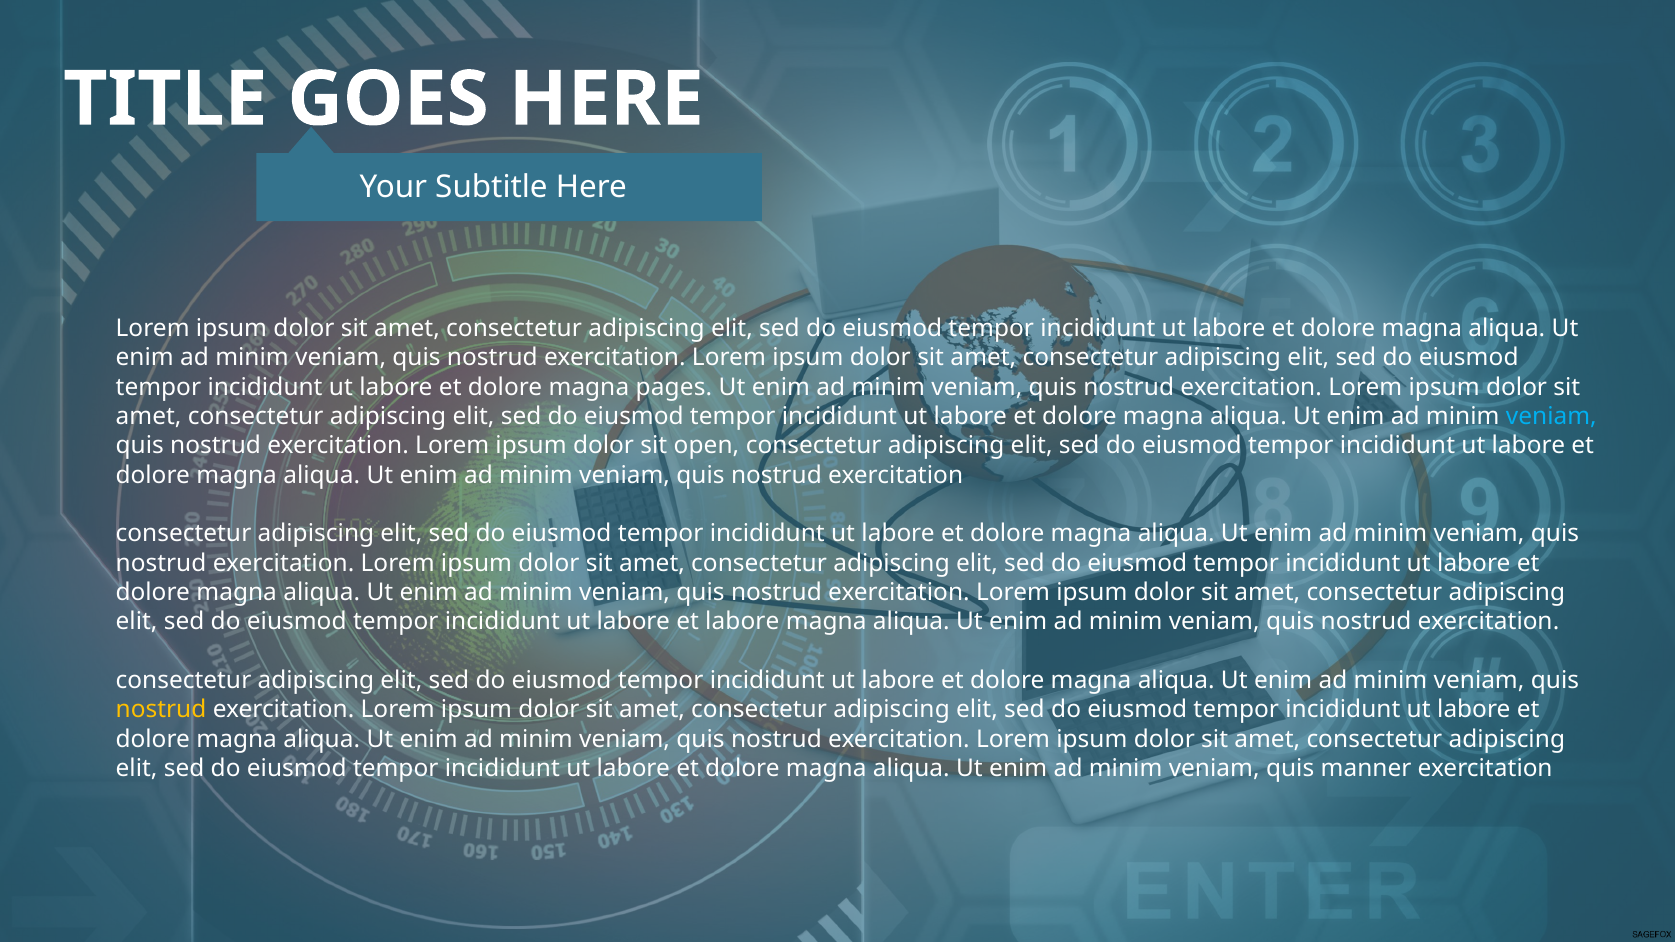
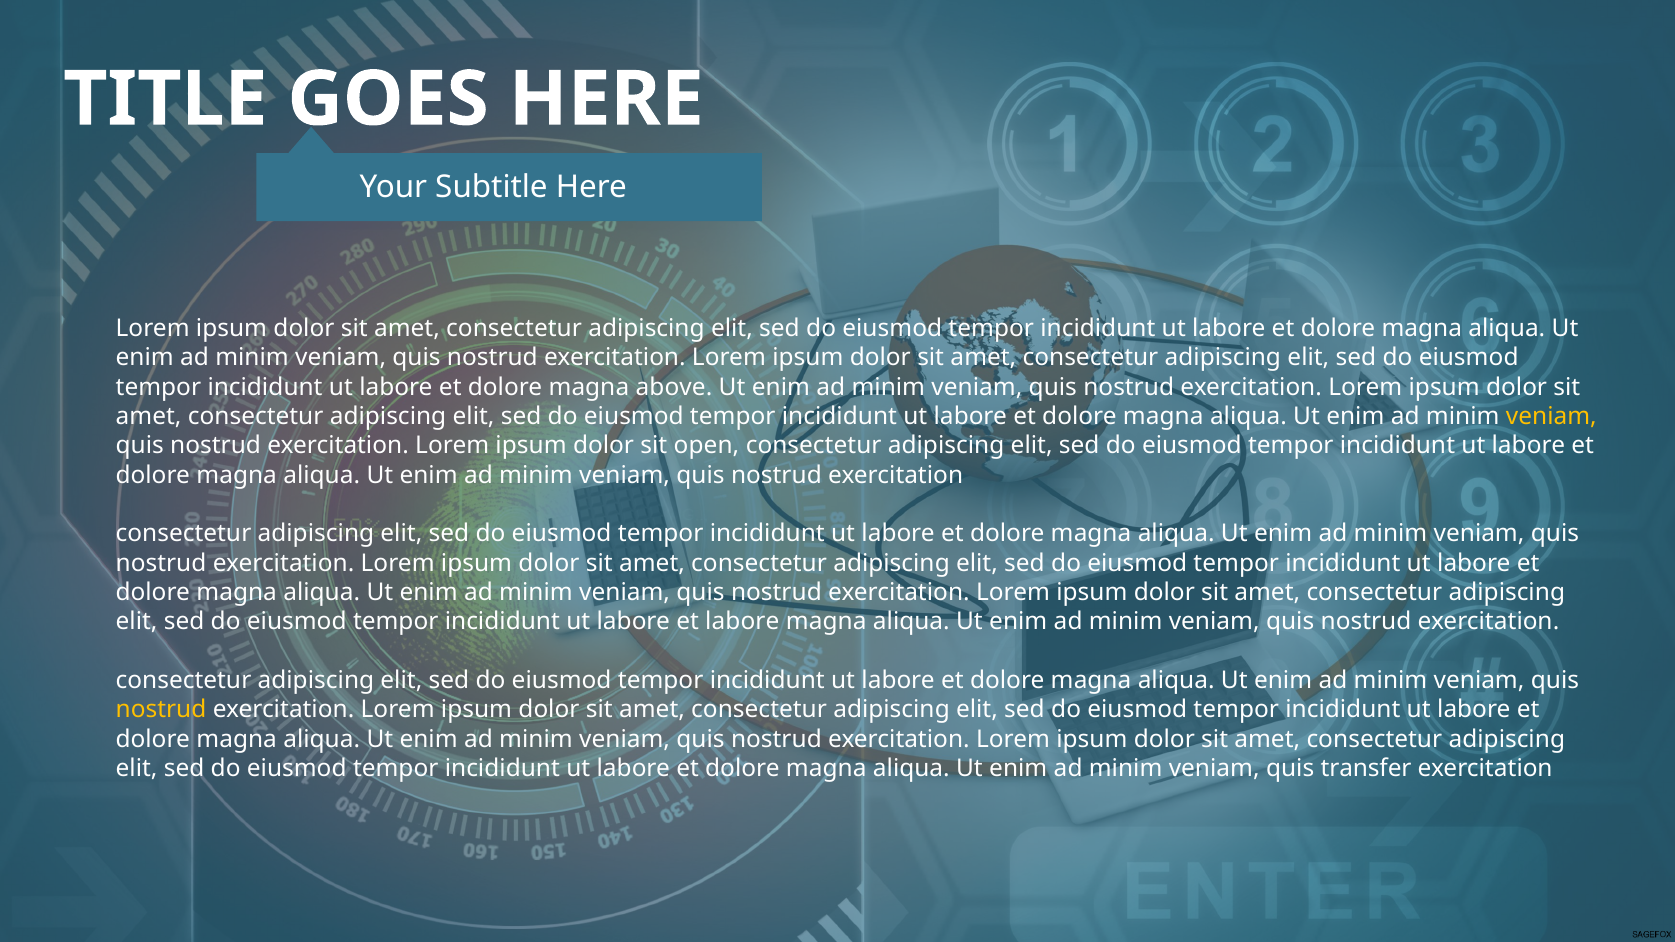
pages: pages -> above (674, 387)
veniam colour: light blue -> yellow (1551, 416)
manner: manner -> transfer (1366, 768)
